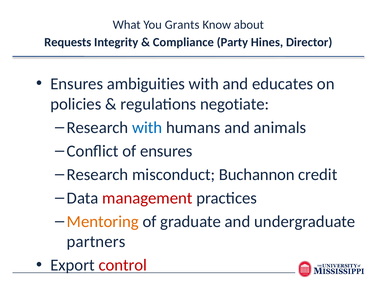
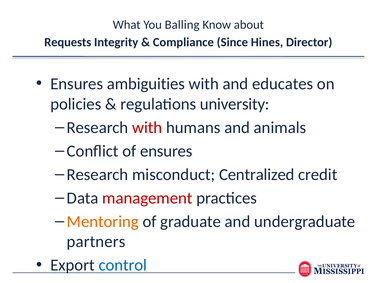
Grants: Grants -> Balling (182, 25)
Party: Party -> Since (232, 42)
negotiate: negotiate -> university (235, 104)
with colour: blue -> red (147, 127)
Buchannon: Buchannon -> Centralized (257, 174)
control colour: red -> blue (123, 265)
